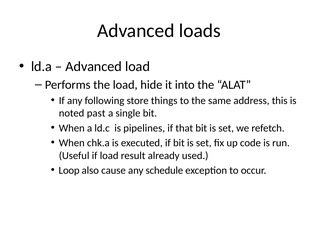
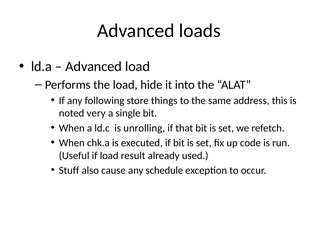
past: past -> very (96, 113)
pipelines: pipelines -> unrolling (144, 128)
Loop: Loop -> Stuff (69, 171)
